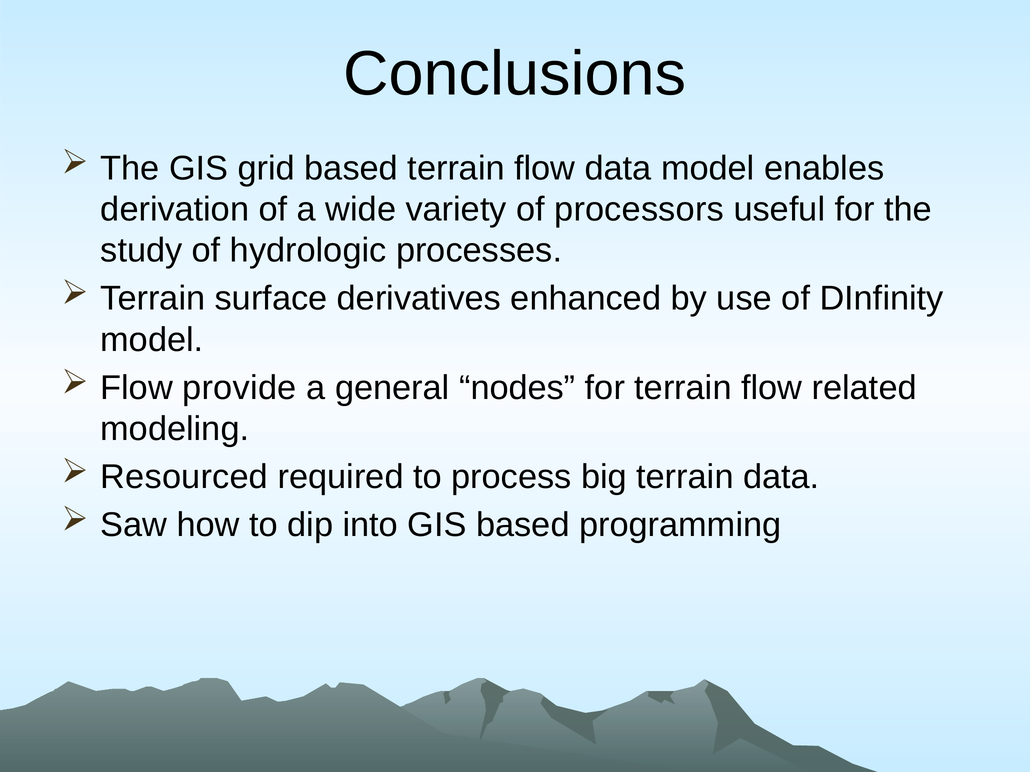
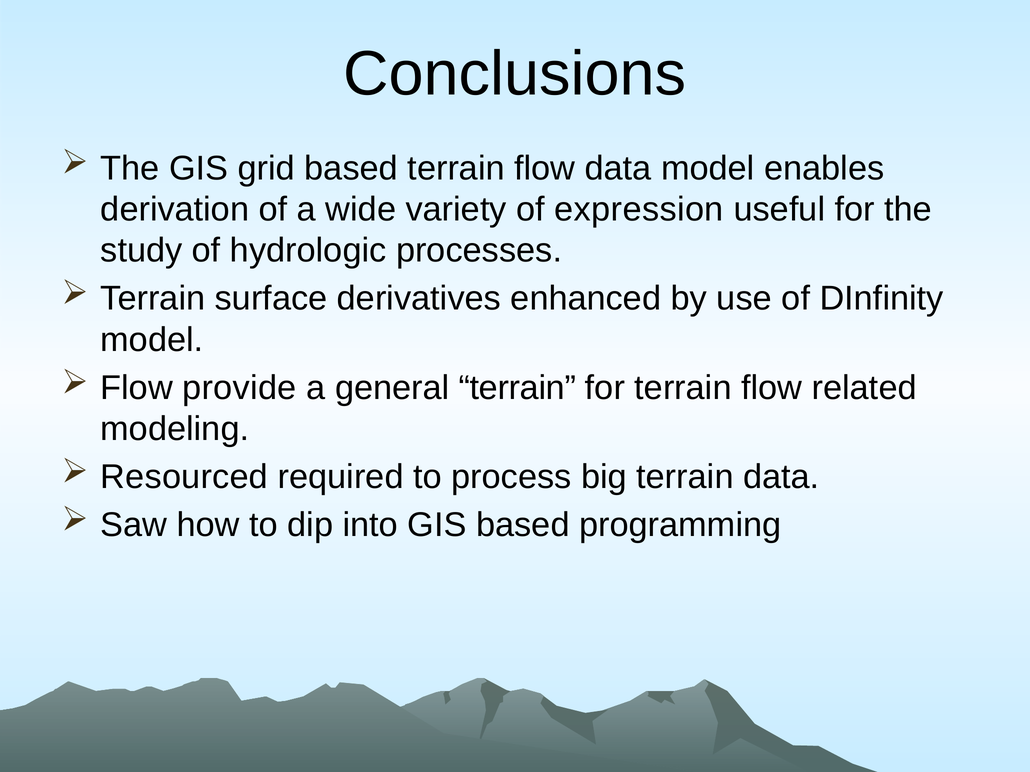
processors: processors -> expression (639, 210)
general nodes: nodes -> terrain (517, 388)
